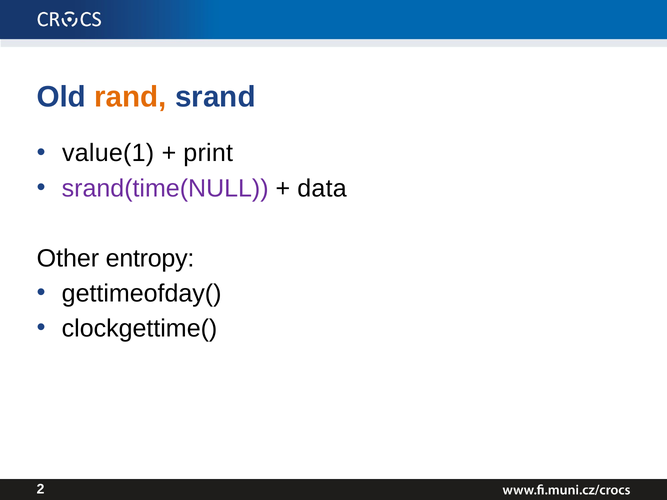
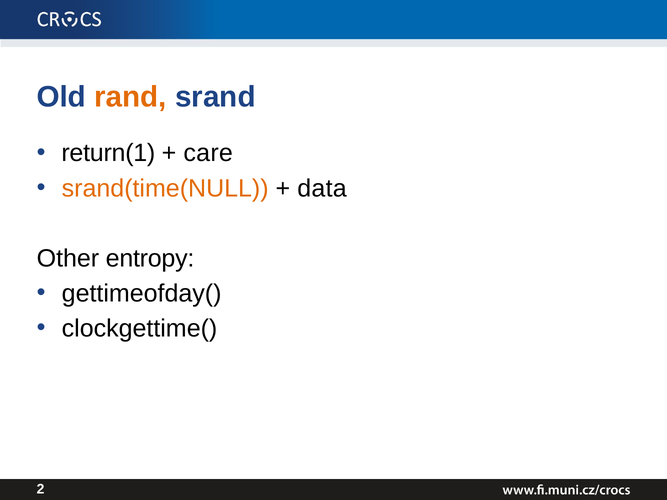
value(1: value(1 -> return(1 (108, 153)
print: print -> care (208, 153)
srand(time(NULL colour: purple -> orange (165, 188)
